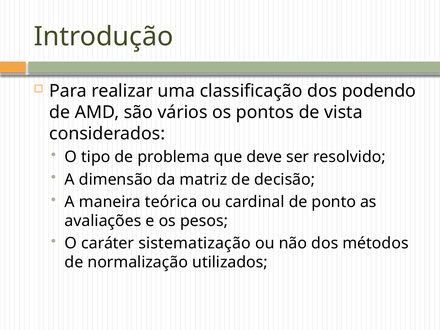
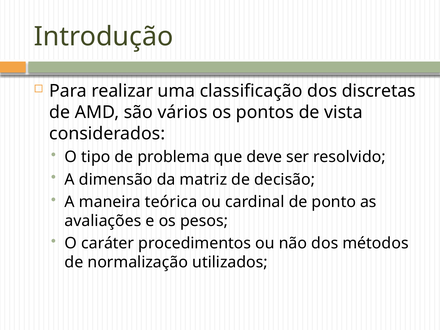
podendo: podendo -> discretas (379, 91)
sistematização: sistematização -> procedimentos (195, 243)
